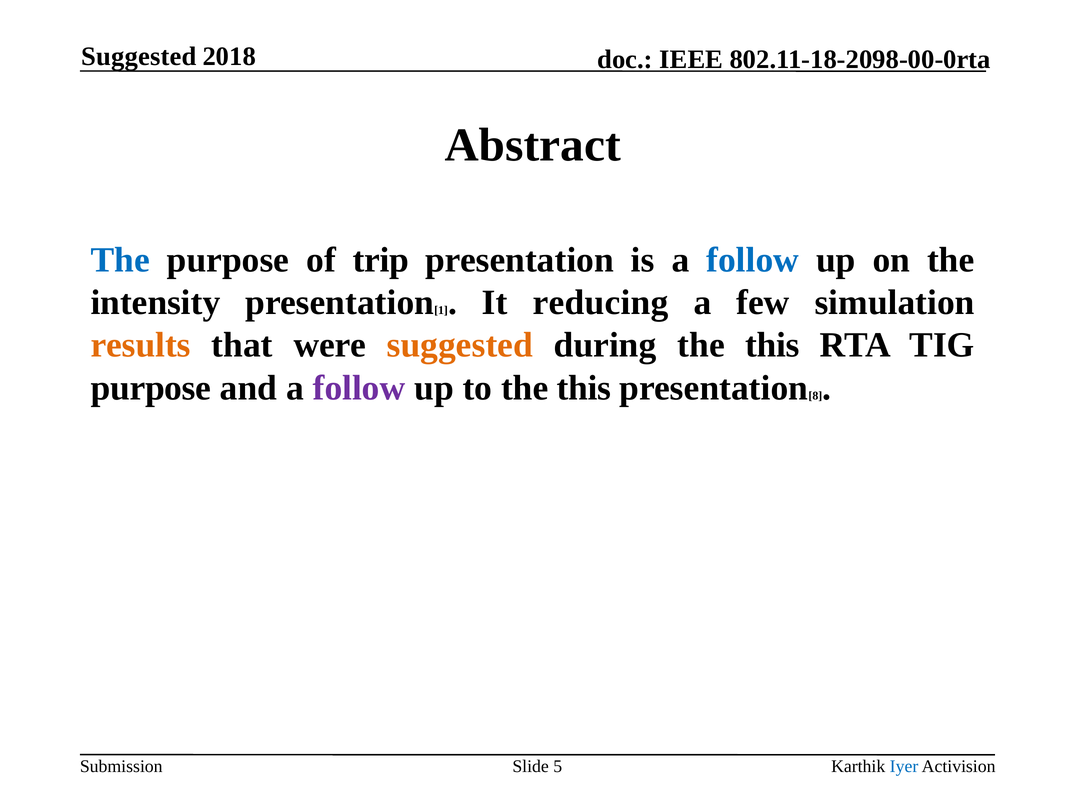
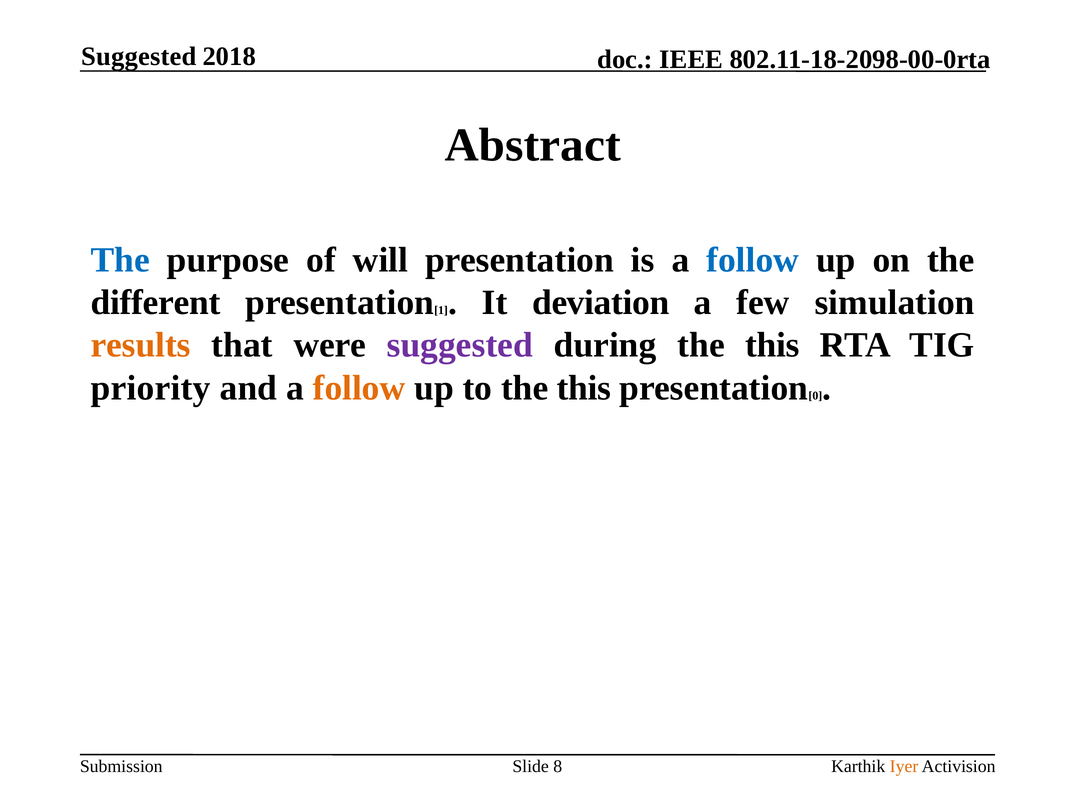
trip: trip -> will (381, 260)
intensity: intensity -> different (156, 303)
reducing: reducing -> deviation (601, 303)
suggested colour: orange -> purple (460, 345)
purpose: purpose -> priority (151, 388)
follow colour: purple -> orange (359, 388)
8: 8 -> 0 (815, 396)
5: 5 -> 8 (558, 767)
Iyer colour: blue -> orange (904, 767)
